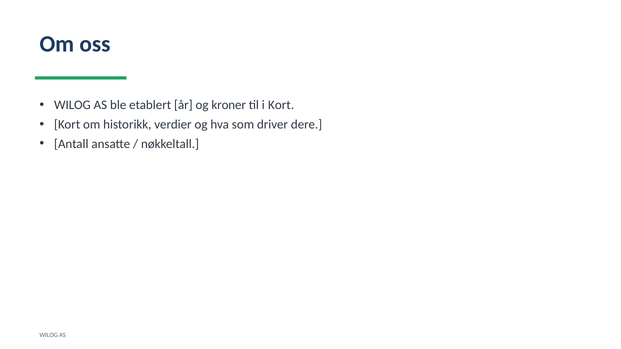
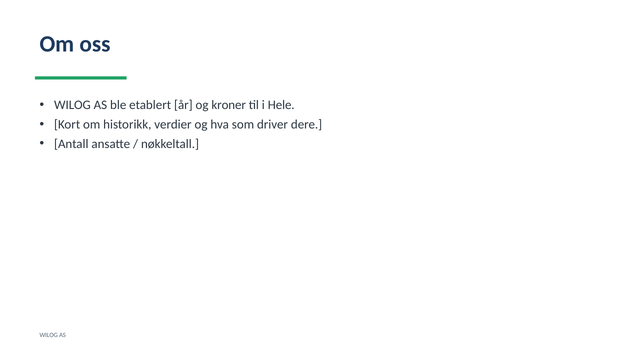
i Kort: Kort -> Hele (281, 105)
